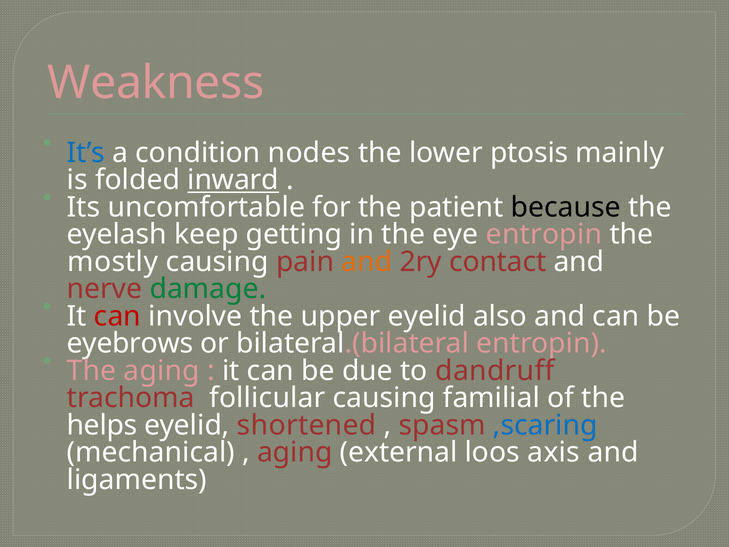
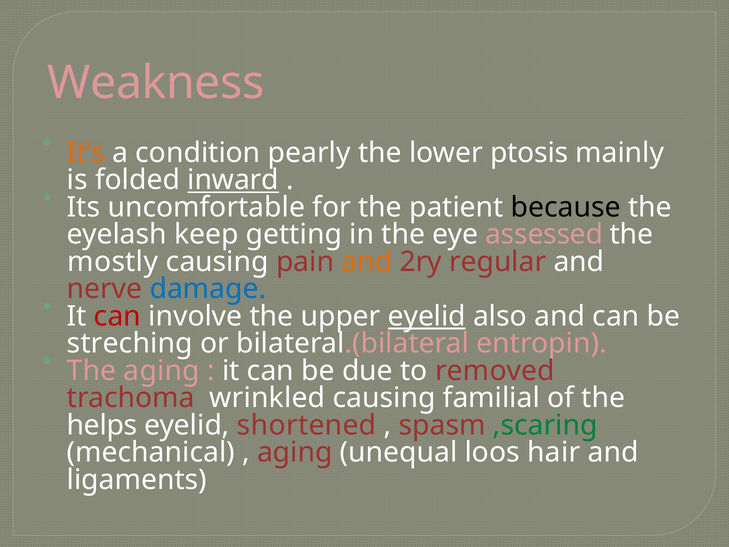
It’s colour: blue -> orange (86, 153)
nodes: nodes -> pearly (309, 153)
eye entropin: entropin -> assessed (544, 234)
contact: contact -> regular (498, 262)
damage colour: green -> blue (208, 289)
eyelid underline: none -> present (427, 316)
eyebrows: eyebrows -> streching (130, 343)
dandruff: dandruff -> removed (495, 371)
follicular: follicular -> wrinkled (267, 398)
,scaring colour: blue -> green (545, 425)
external: external -> unequal (399, 452)
axis: axis -> hair (554, 452)
